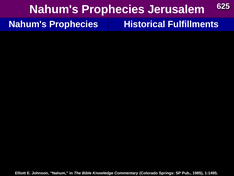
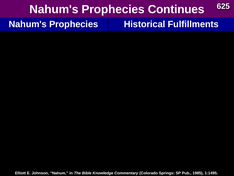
Prophecies Jerusalem: Jerusalem -> Continues (176, 9)
